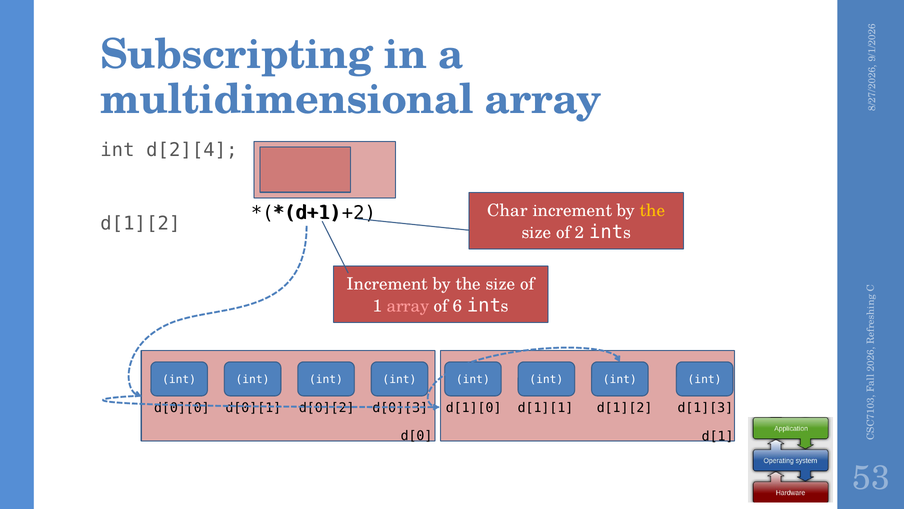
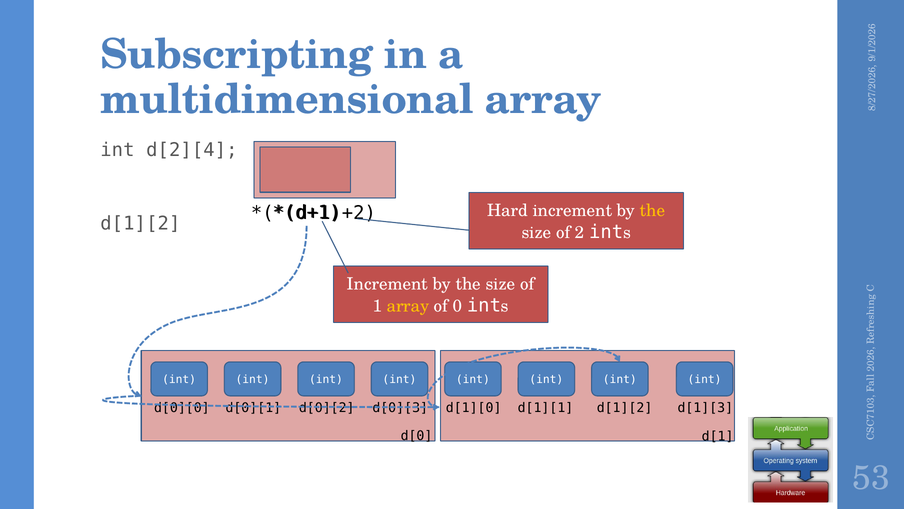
Char: Char -> Hard (508, 210)
array colour: pink -> yellow (408, 306)
of 6: 6 -> 0 (457, 306)
